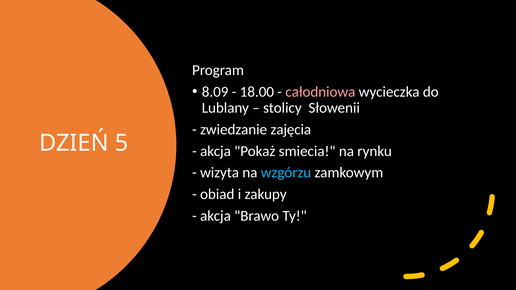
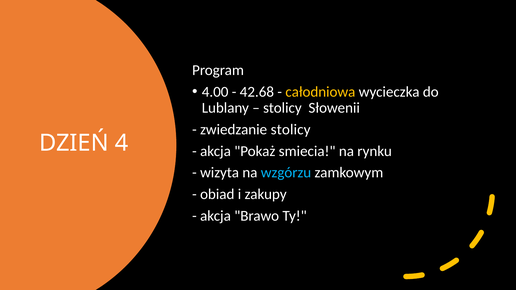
8.09: 8.09 -> 4.00 (215, 92)
18.00: 18.00 -> 42.68 (257, 92)
całodniowa colour: pink -> yellow (320, 92)
zwiedzanie zajęcia: zajęcia -> stolicy (291, 130)
5: 5 -> 4 (122, 143)
